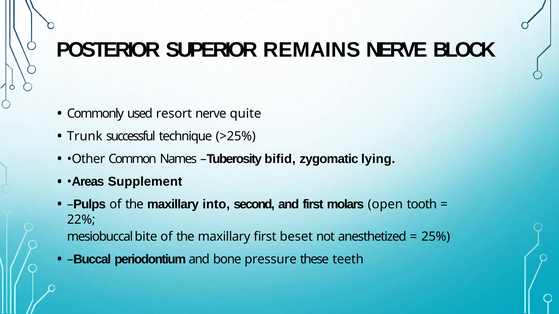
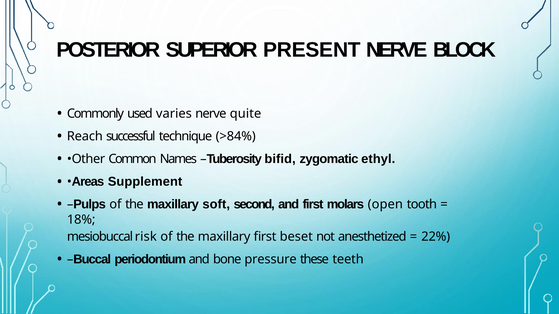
REMAINS: REMAINS -> PRESENT (312, 50)
resort: resort -> varies (174, 114)
Trunk: Trunk -> Reach (85, 136)
>25%: >25% -> >84% (236, 136)
lying: lying -> ethyl (378, 159)
into: into -> soft (216, 205)
22%: 22% -> 18% (81, 220)
bite: bite -> risk (146, 237)
25%: 25% -> 22% (436, 237)
